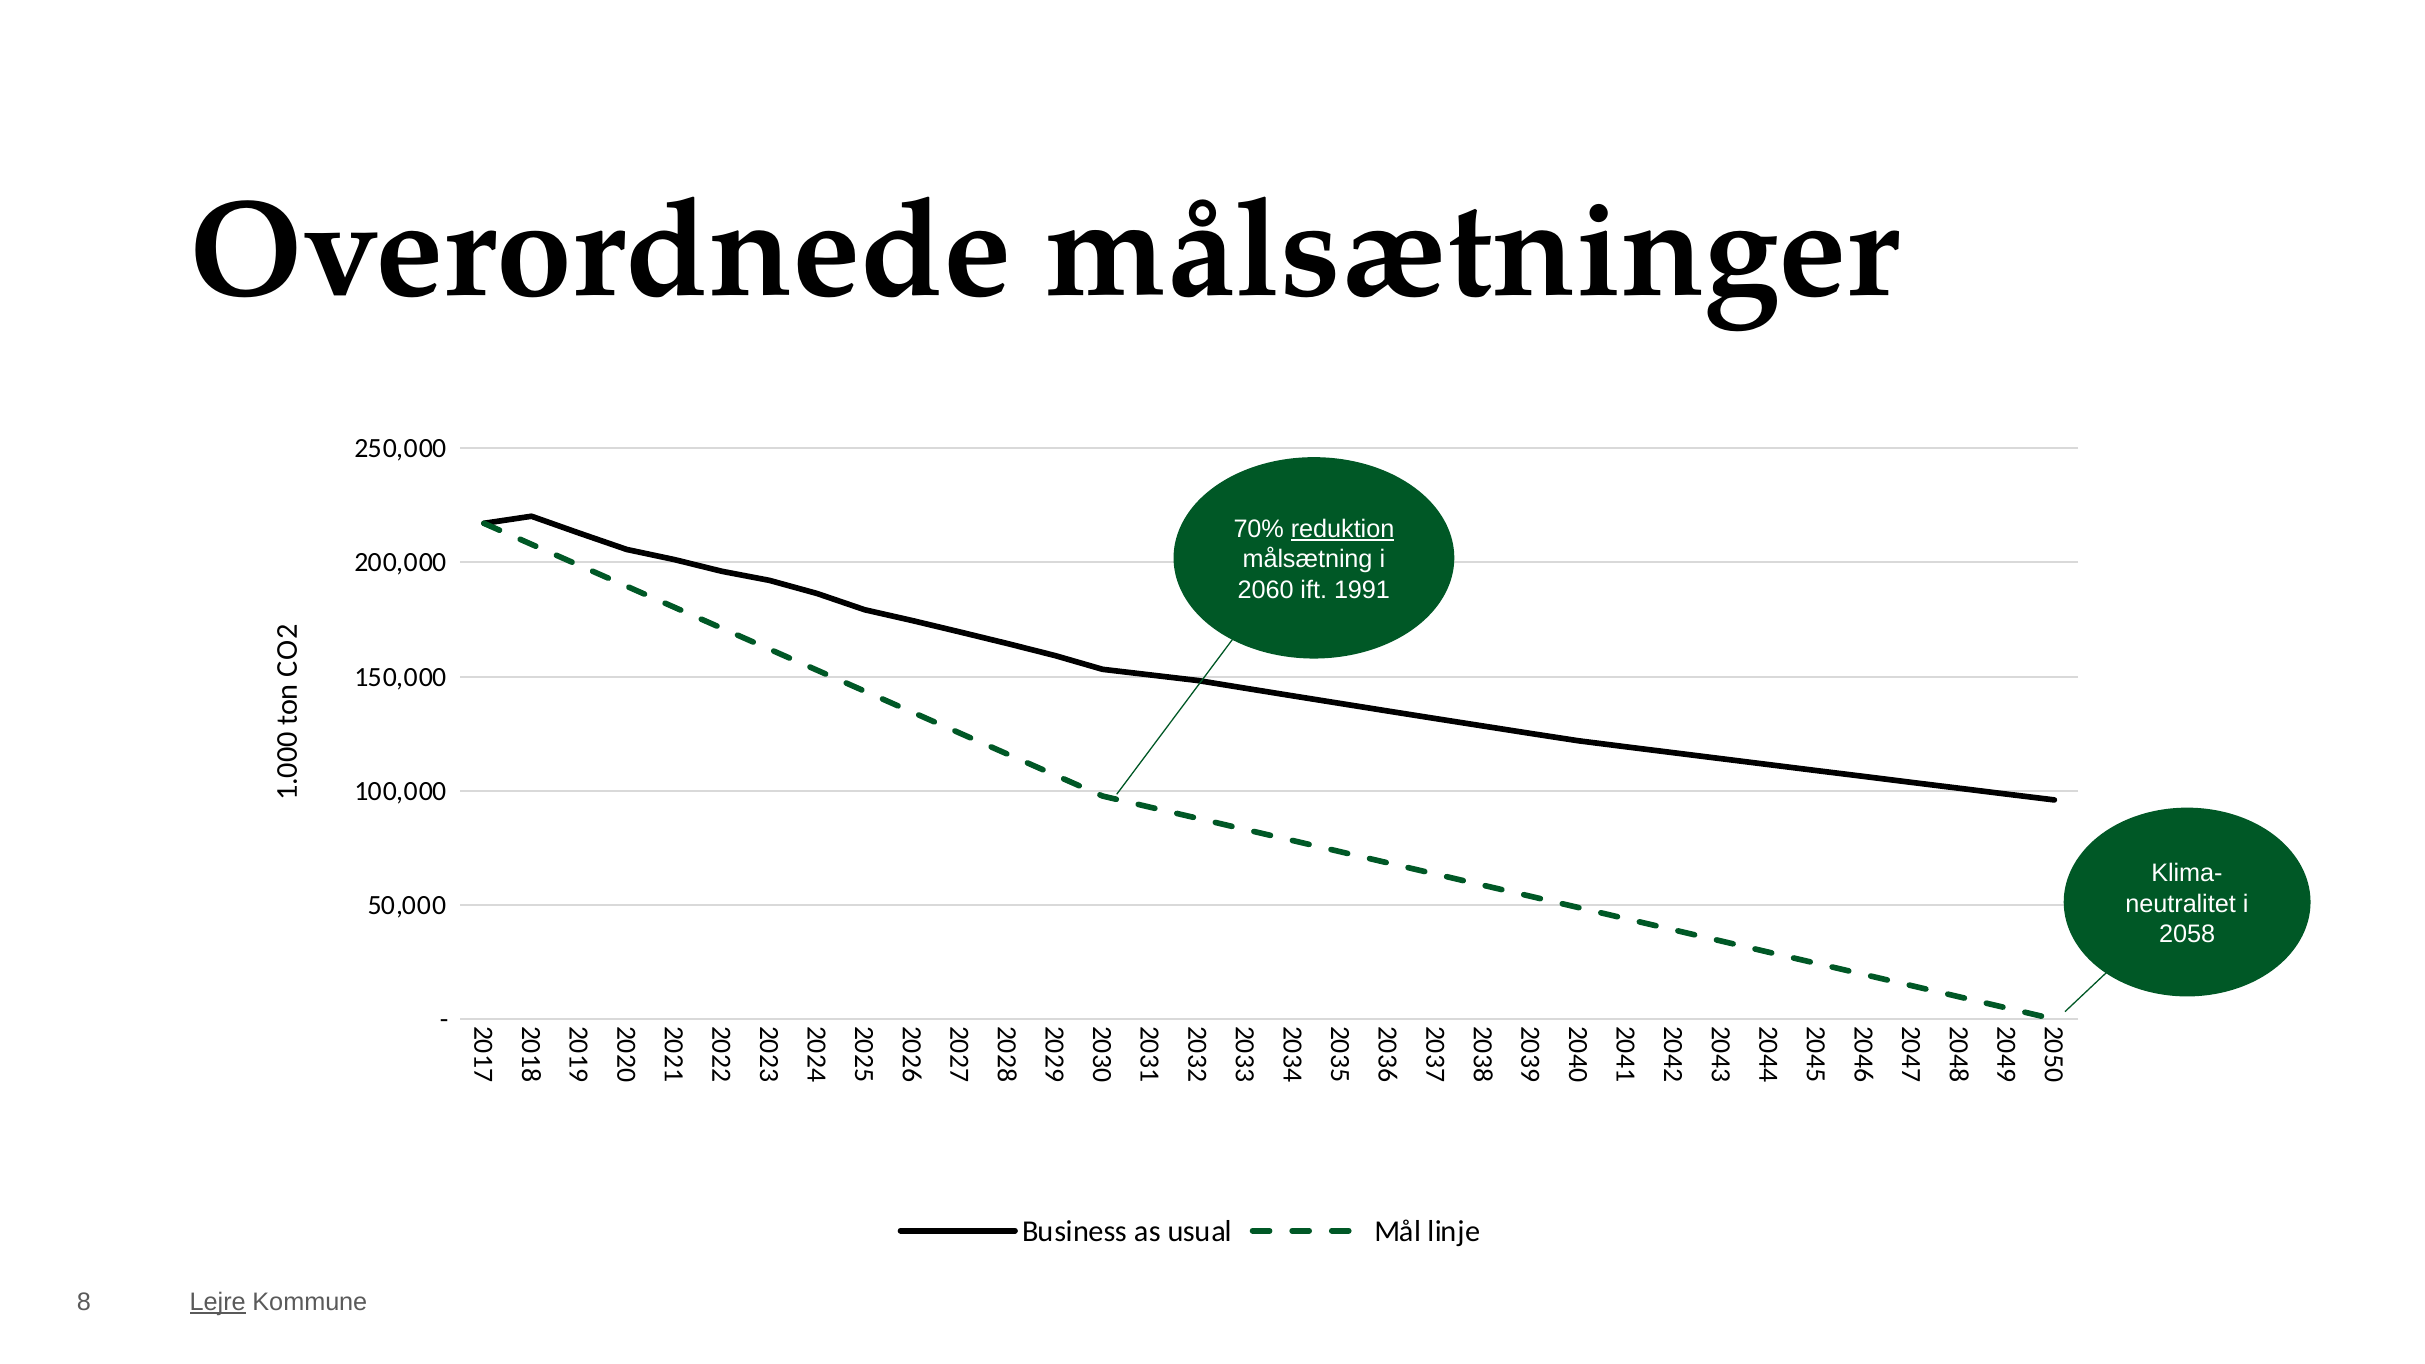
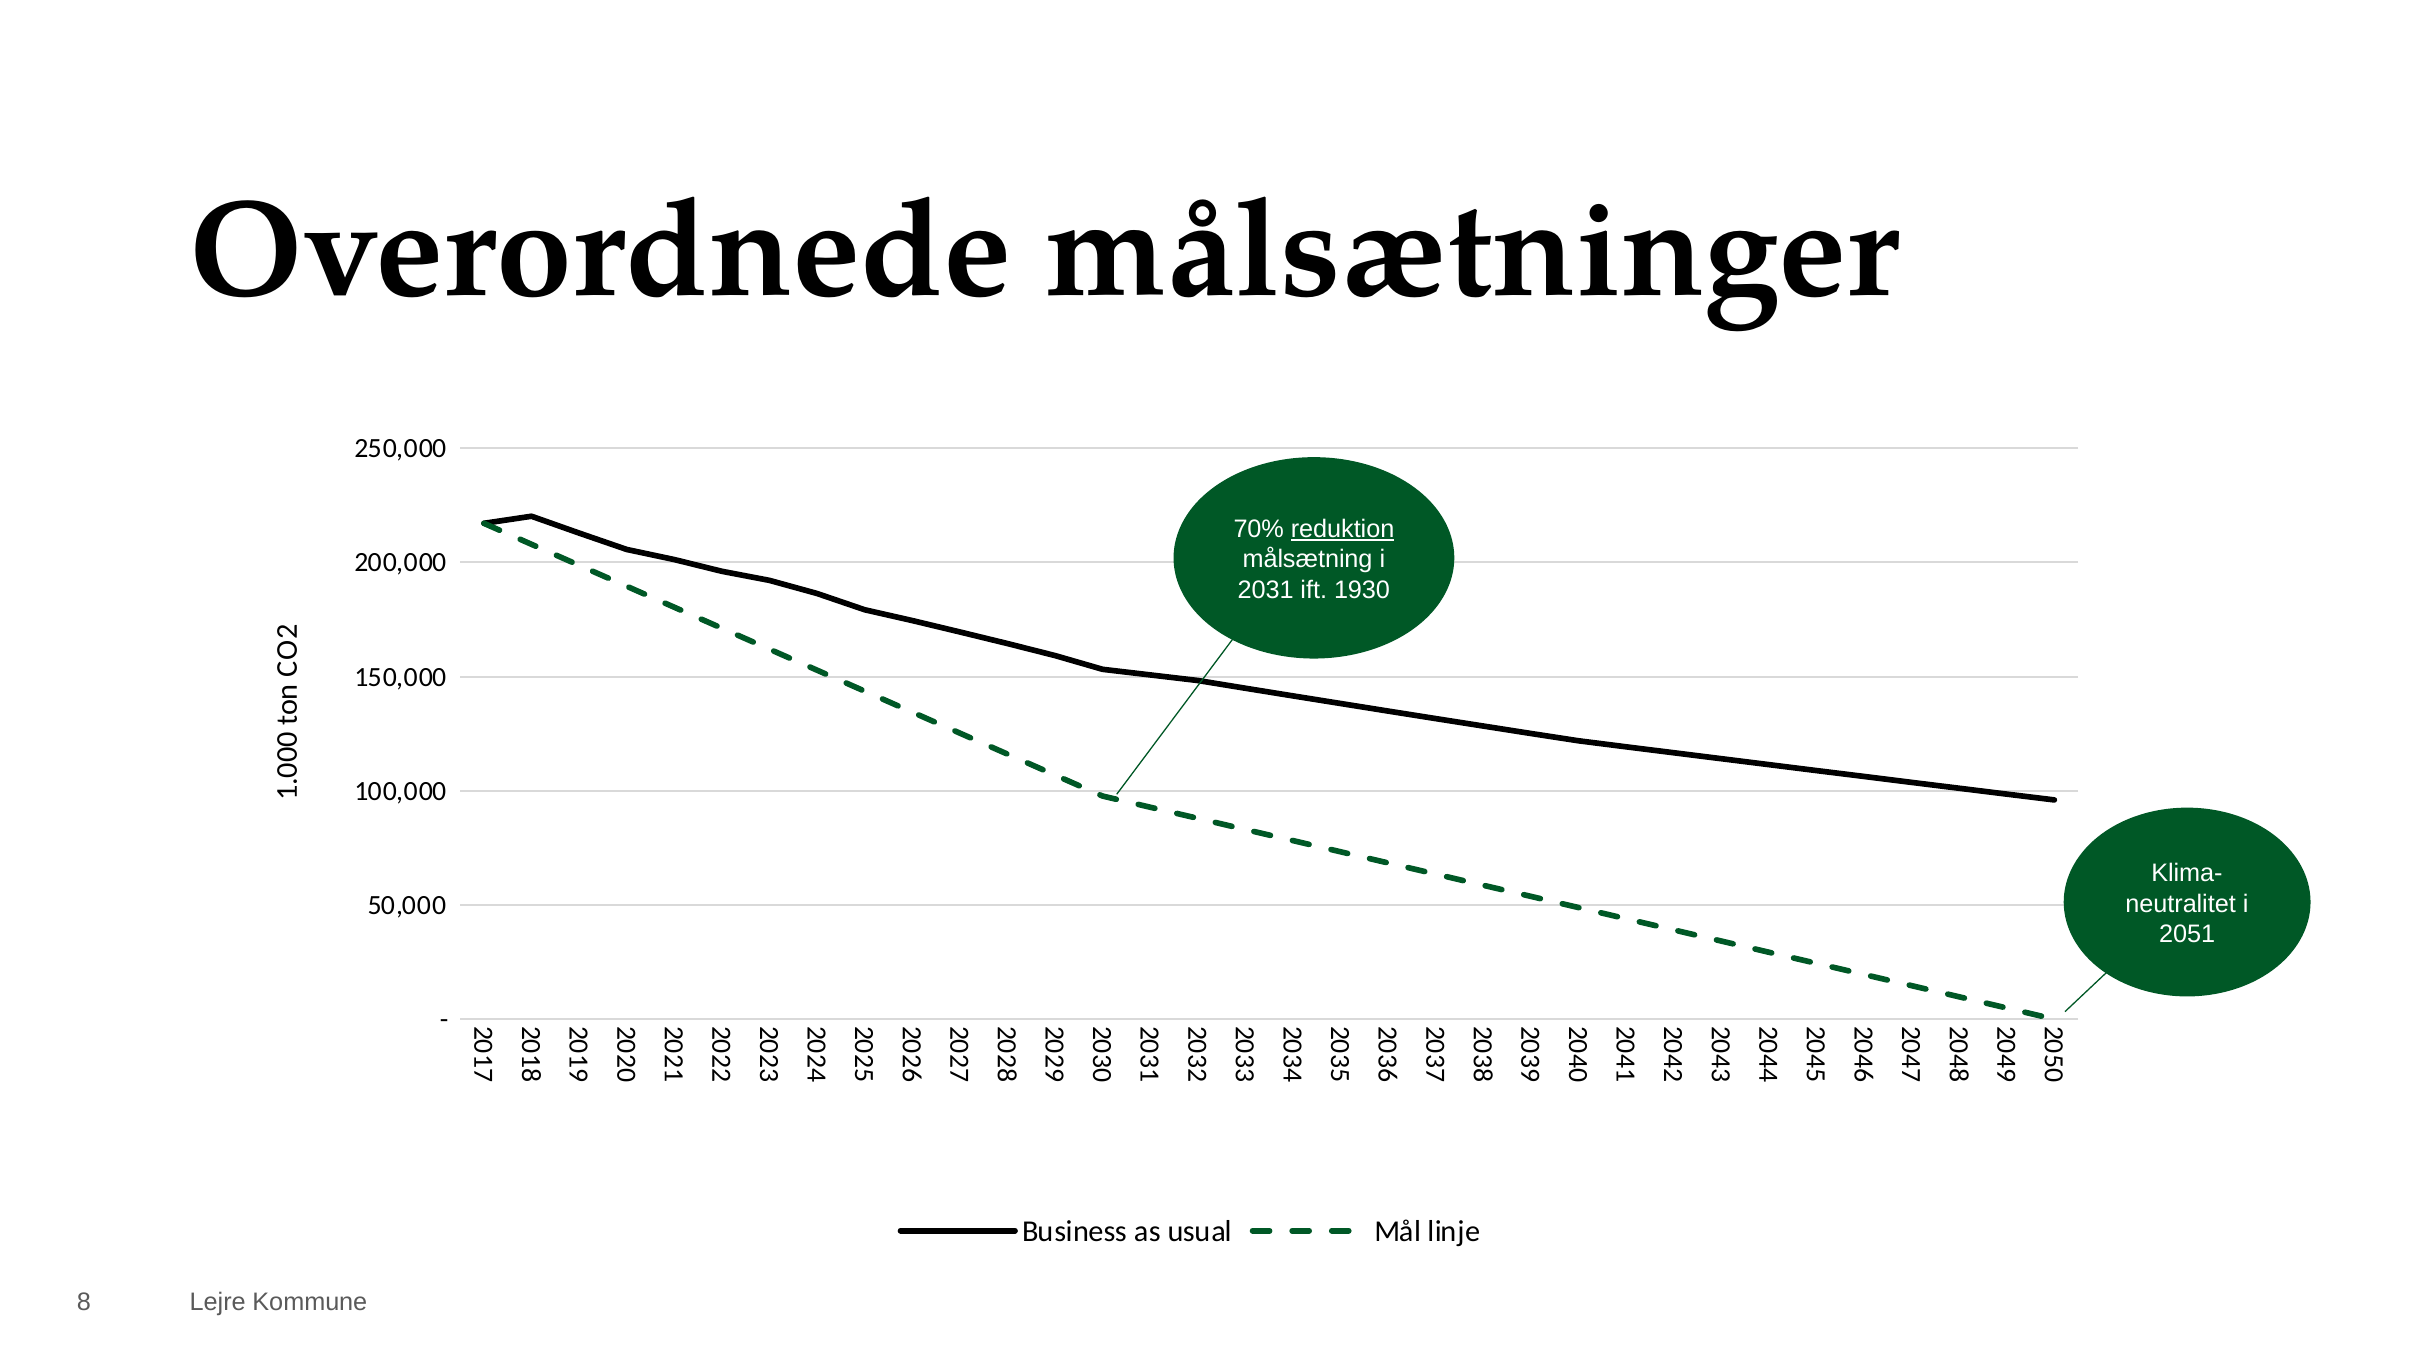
2060: 2060 -> 2031 (1266, 590)
1991: 1991 -> 1930 (1362, 590)
2058: 2058 -> 2051 (2187, 934)
Lejre underline: present -> none (218, 1302)
